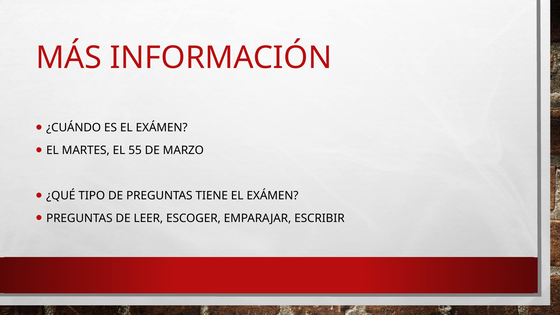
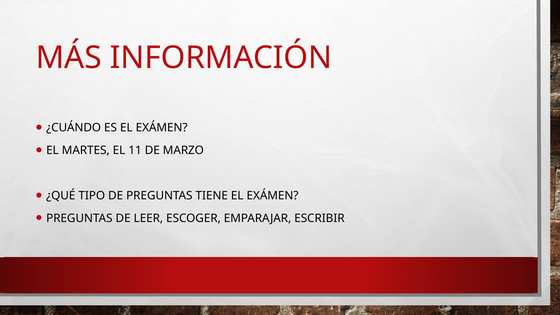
55: 55 -> 11 (135, 150)
